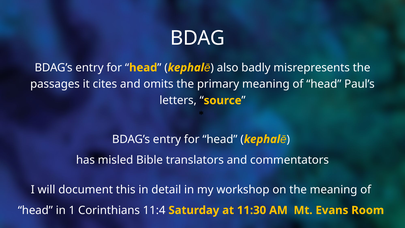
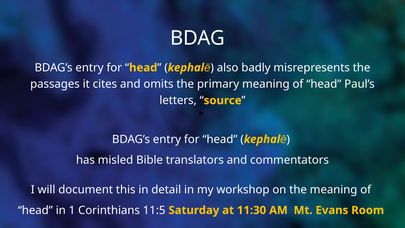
11:4: 11:4 -> 11:5 (154, 210)
